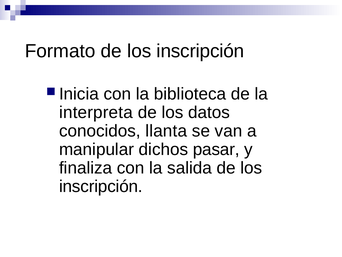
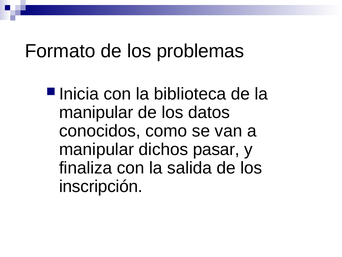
Formato de los inscripción: inscripción -> problemas (200, 51)
interpreta: interpreta -> manipular (96, 112)
llanta: llanta -> como (166, 131)
